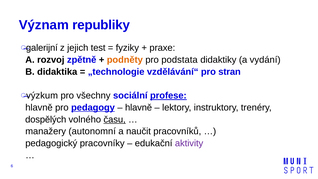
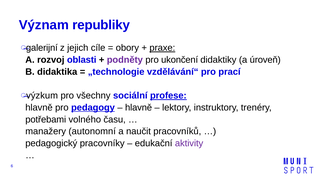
test: test -> cíle (98, 48)
fyziky: fyziky -> obory (127, 48)
praxe underline: none -> present (162, 48)
zpětně: zpětně -> oblasti (82, 60)
podněty colour: orange -> purple (125, 60)
podstata: podstata -> ukončení (180, 60)
vydání: vydání -> úroveň (265, 60)
stran: stran -> prací (229, 72)
dospělých: dospělých -> potřebami (46, 119)
času underline: present -> none (115, 119)
